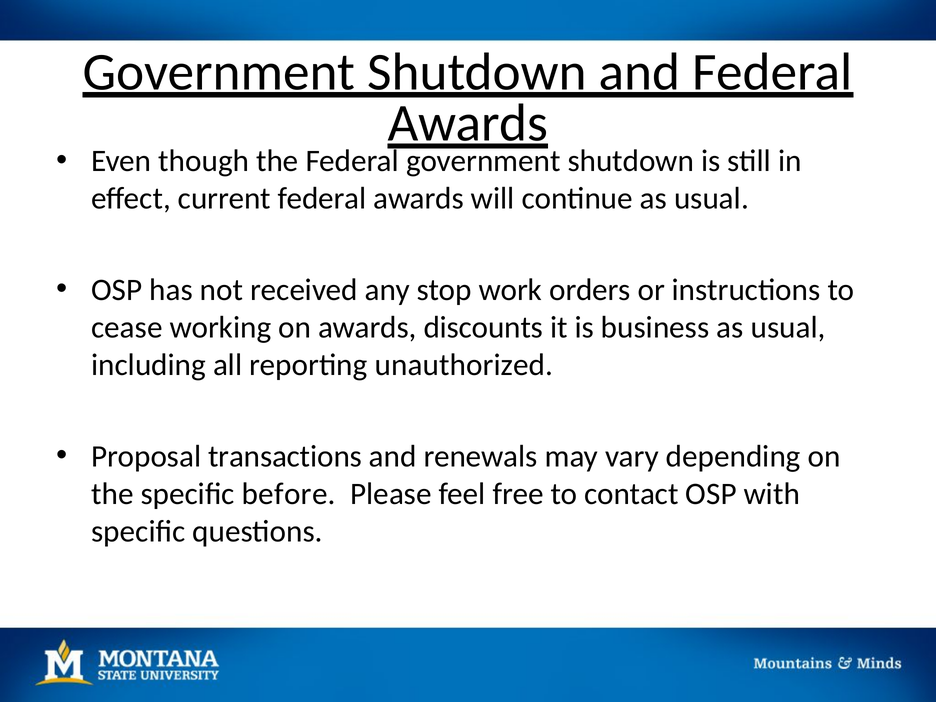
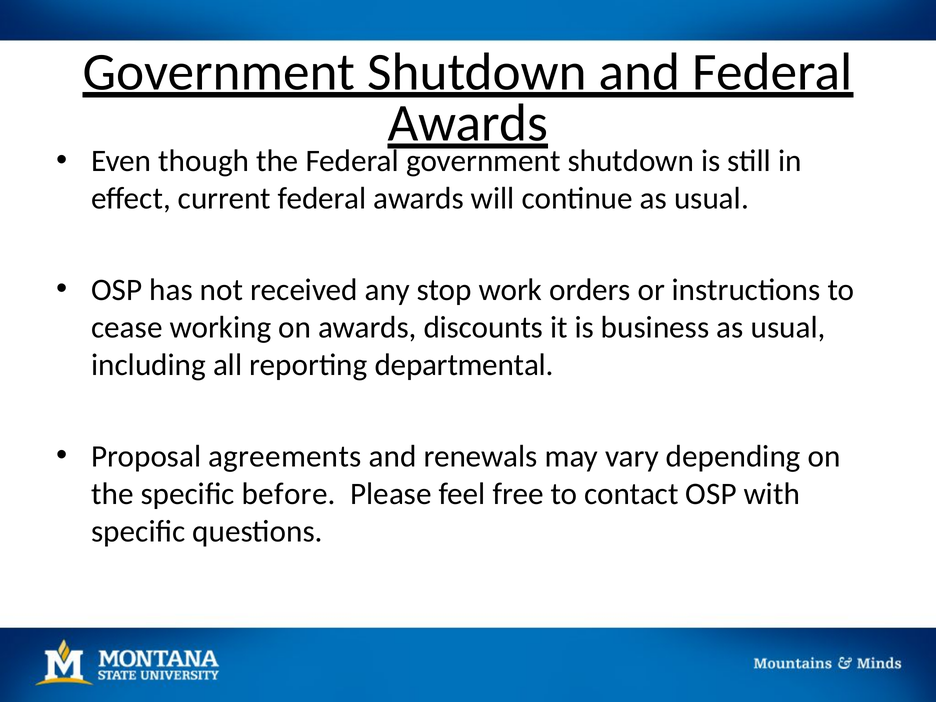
unauthorized: unauthorized -> departmental (464, 365)
transactions: transactions -> agreements (285, 456)
